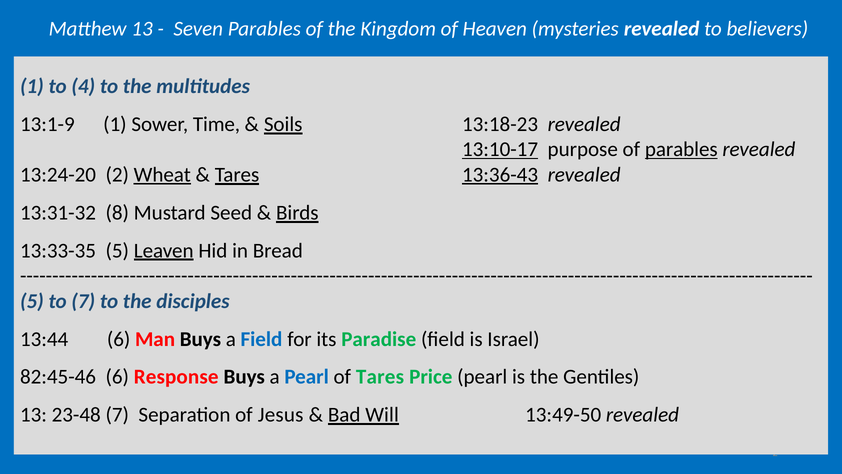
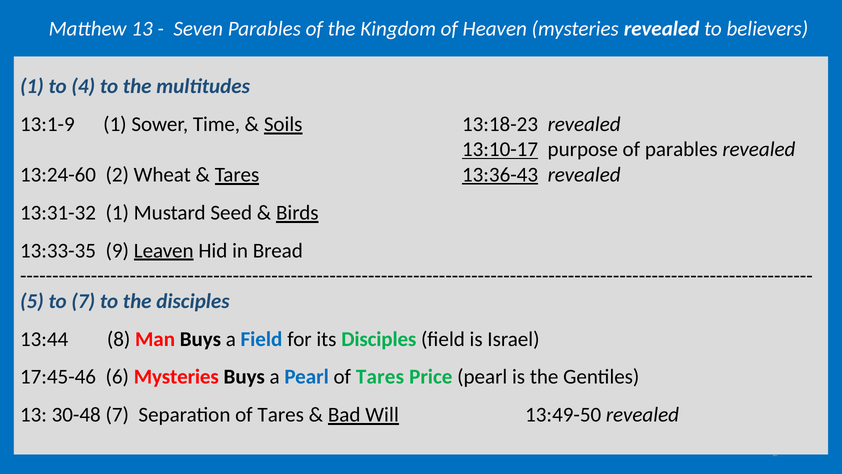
parables underline: present -> none (681, 149)
13:24-20: 13:24-20 -> 13:24-60 (58, 175)
Wheat underline: present -> none (162, 175)
13:31-32 8: 8 -> 1 (117, 213)
13:33-35 5: 5 -> 9 (117, 250)
13:44 6: 6 -> 8 (119, 339)
its Paradise: Paradise -> Disciples (379, 339)
82:45-46: 82:45-46 -> 17:45-46 (58, 377)
6 Response: Response -> Mysteries (176, 377)
23-48: 23-48 -> 30-48 (76, 415)
Separation of Jesus: Jesus -> Tares (281, 415)
